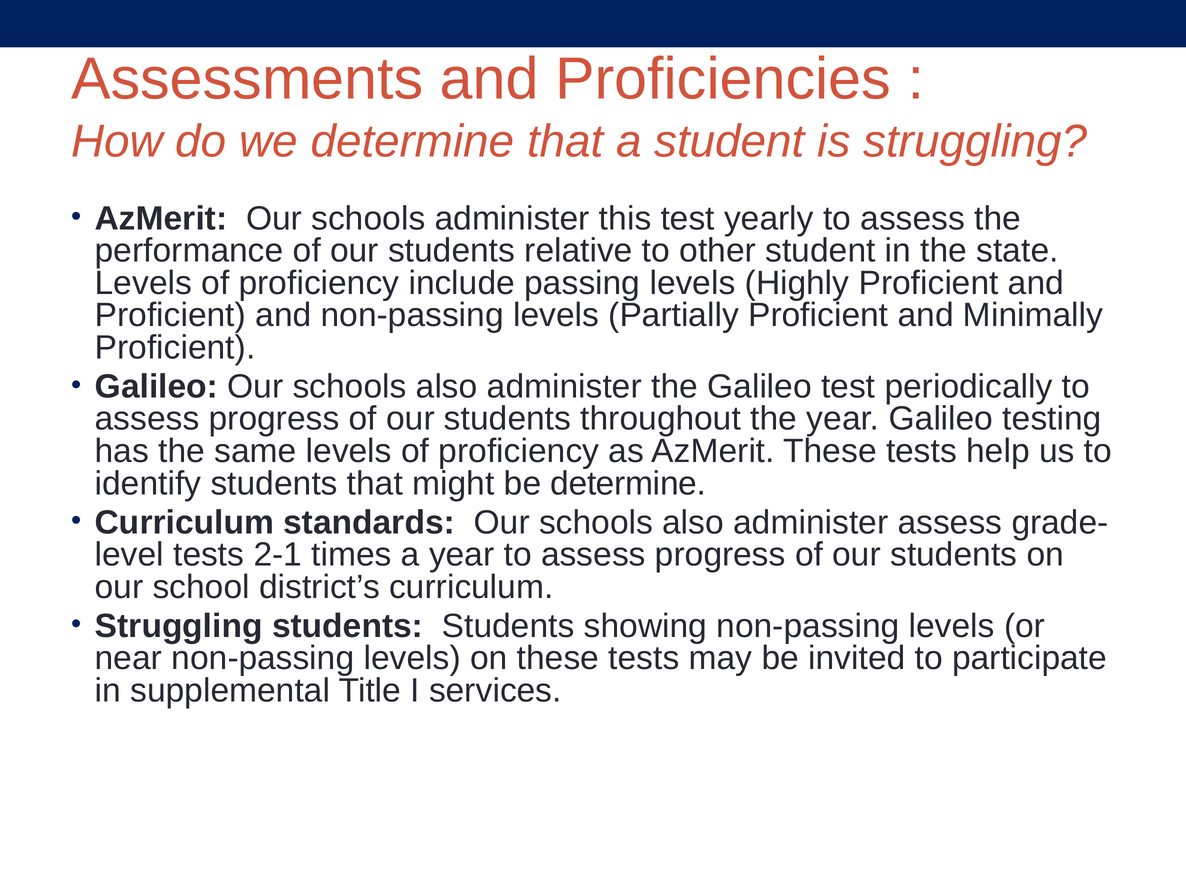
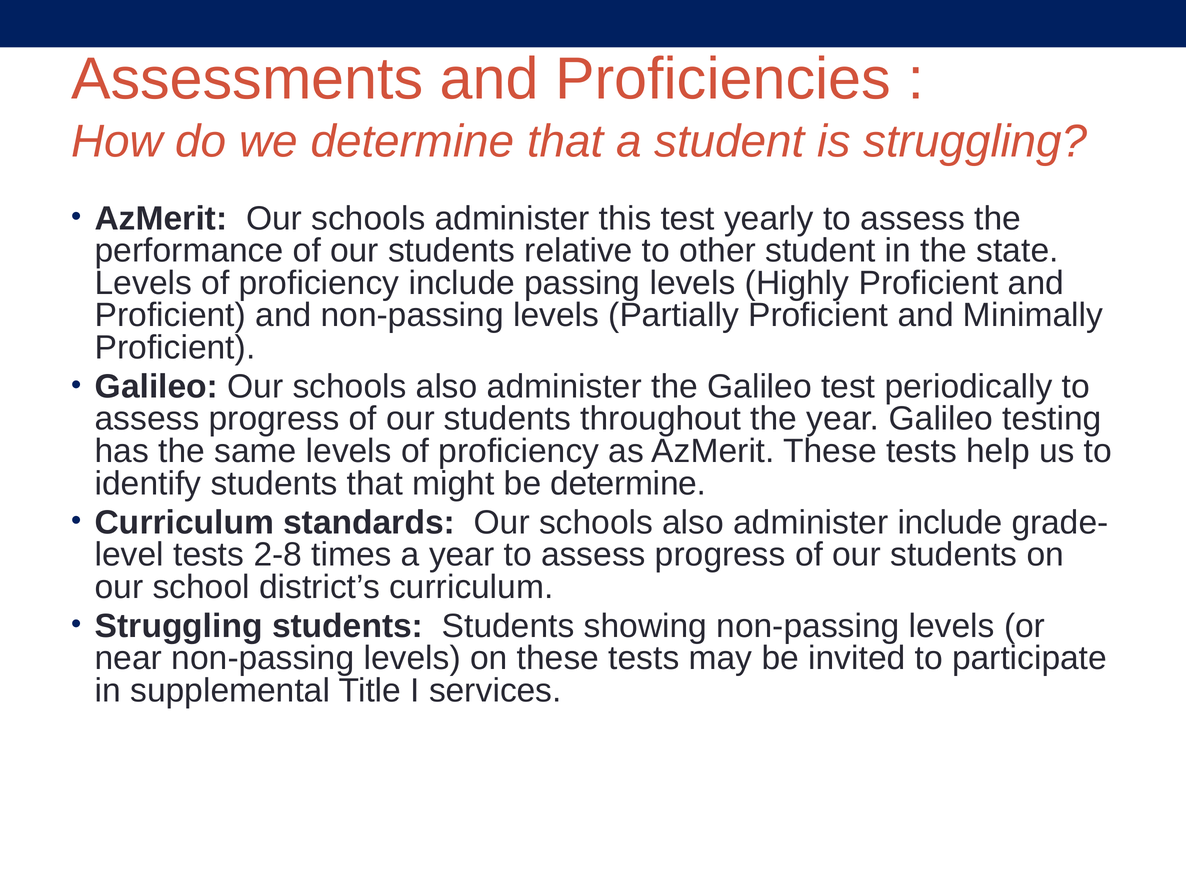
administer assess: assess -> include (950, 522)
2-1: 2-1 -> 2-8 (278, 554)
